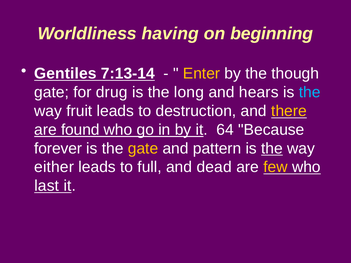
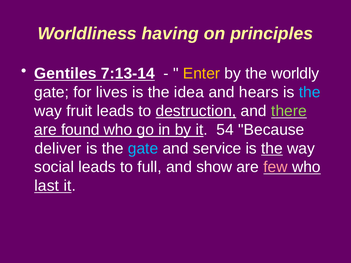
beginning: beginning -> principles (272, 34)
though: though -> worldly (295, 74)
drug: drug -> lives (112, 92)
long: long -> idea (189, 92)
destruction underline: none -> present (196, 111)
there colour: yellow -> light green (289, 111)
64: 64 -> 54 (225, 130)
forever: forever -> deliver (58, 149)
gate colour: yellow -> light blue (143, 149)
pattern: pattern -> service (217, 149)
either: either -> social (54, 167)
dead: dead -> show (214, 167)
few colour: yellow -> pink (276, 167)
